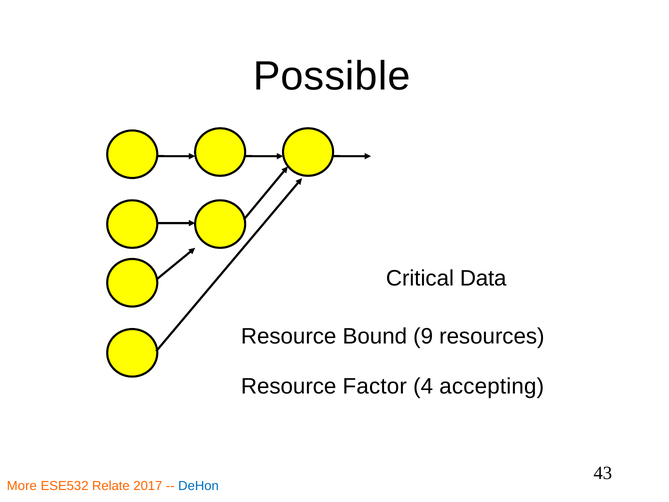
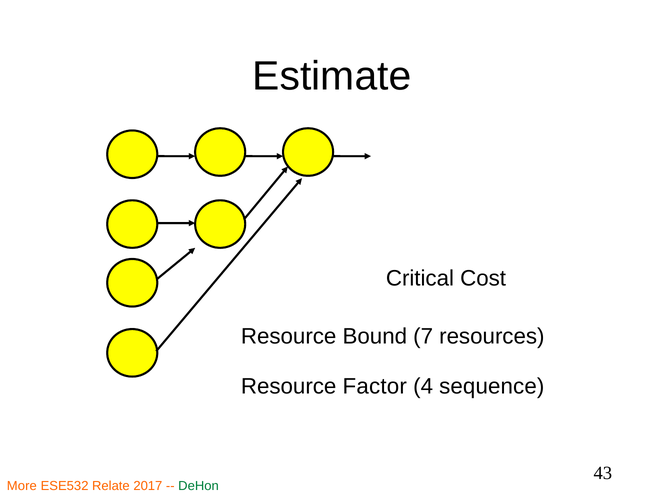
Possible: Possible -> Estimate (332, 76)
Data: Data -> Cost (483, 278)
9: 9 -> 7 (423, 336)
accepting: accepting -> sequence (492, 386)
DeHon colour: blue -> green (199, 486)
